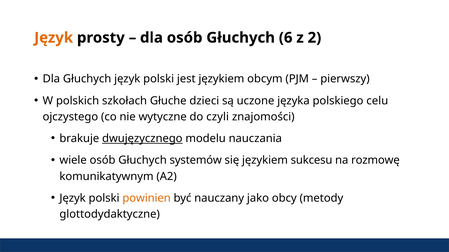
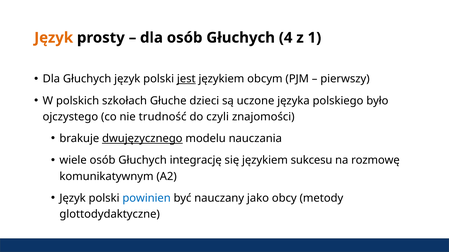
6: 6 -> 4 (286, 38)
2: 2 -> 1 (314, 38)
jest underline: none -> present (186, 79)
celu: celu -> było (377, 101)
wytyczne: wytyczne -> trudność (163, 117)
systemów: systemów -> integrację (196, 161)
powinien colour: orange -> blue (147, 199)
